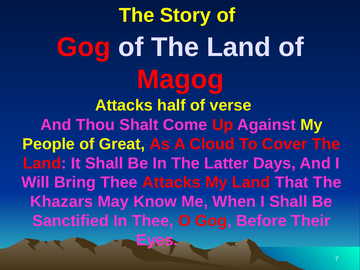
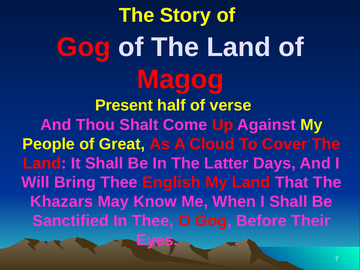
Attacks: Attacks -> Present (124, 105)
Thee Attacks: Attacks -> English (171, 182)
